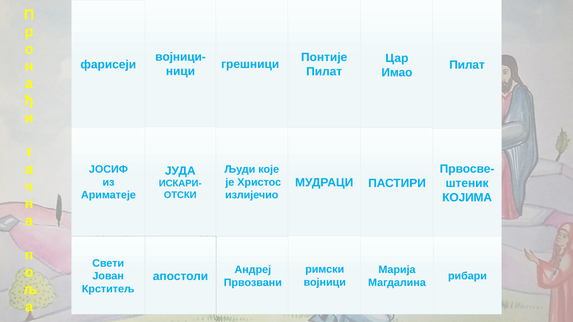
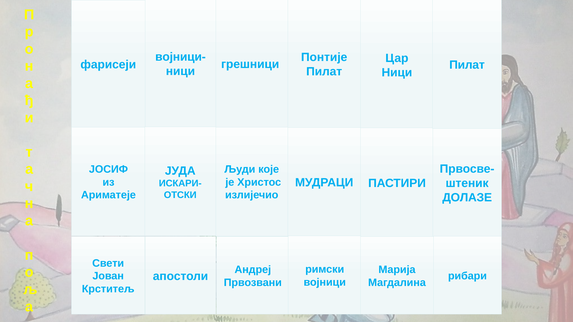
Имао: Имао -> Ници (397, 73)
КОЈИМА: КОЈИМА -> ДОЛАЗЕ (467, 198)
